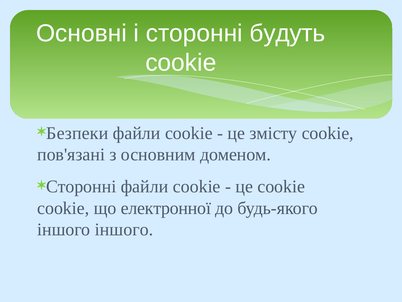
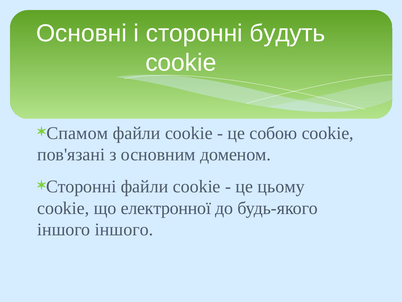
Безпеки: Безпеки -> Спамом (77, 133)
змісту: змісту -> собою (273, 133)
це cookie: cookie -> цьому (281, 186)
